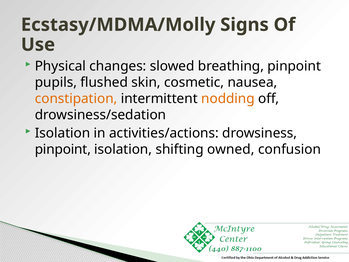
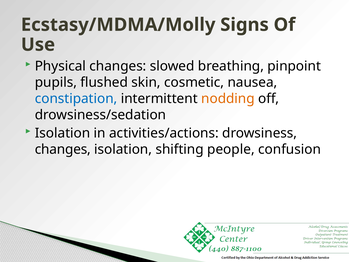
constipation colour: orange -> blue (76, 99)
pinpoint: pinpoint -> changes (63, 149)
owned: owned -> people (231, 149)
